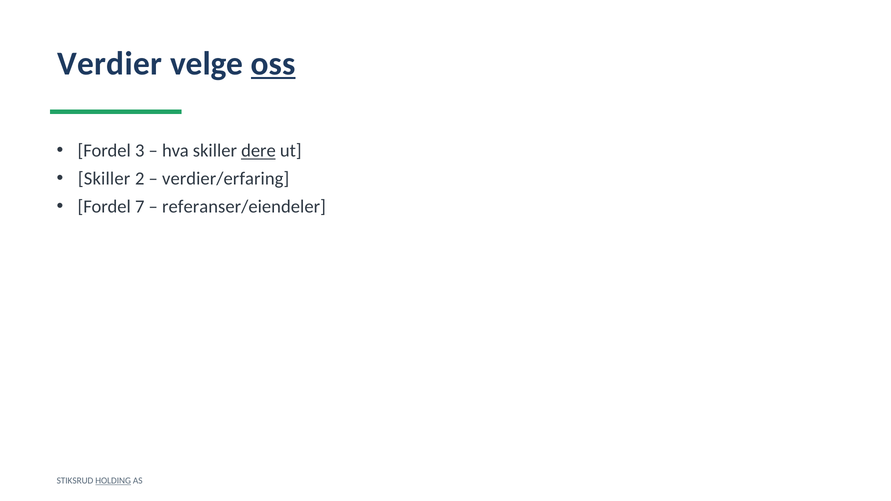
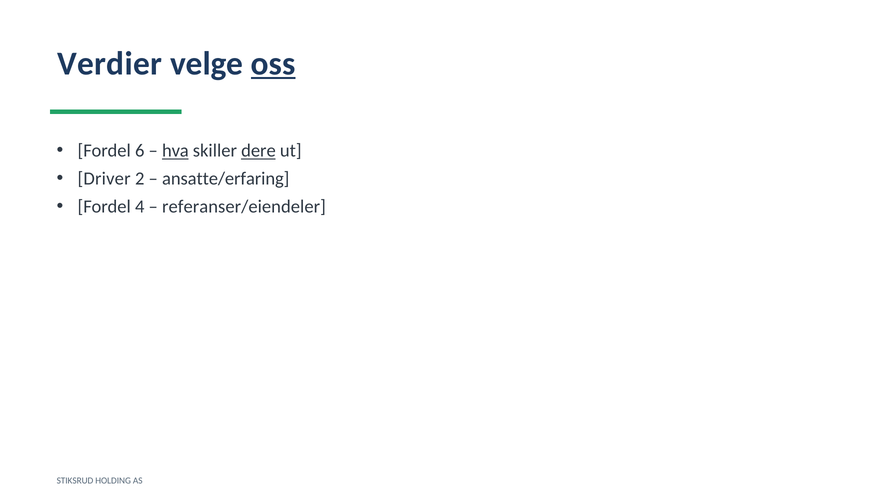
3: 3 -> 6 (140, 151)
hva underline: none -> present (175, 151)
Skiller: Skiller -> Driver (104, 179)
verdier/erfaring: verdier/erfaring -> ansatte/erfaring (226, 179)
7: 7 -> 4 (140, 207)
HOLDING underline: present -> none (113, 481)
